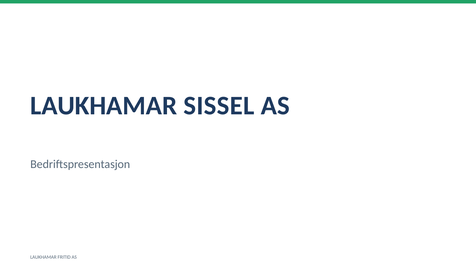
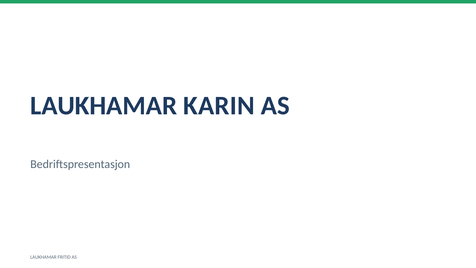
SISSEL: SISSEL -> KARIN (219, 106)
